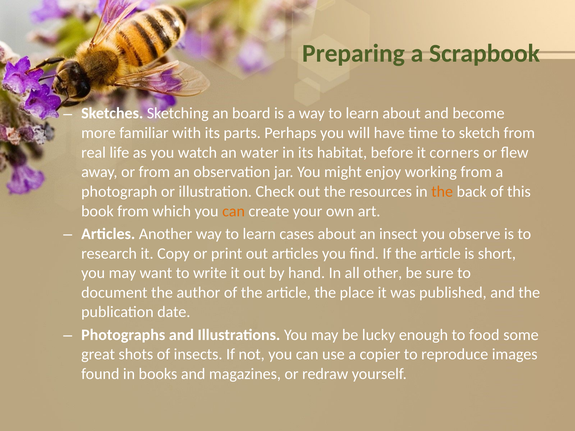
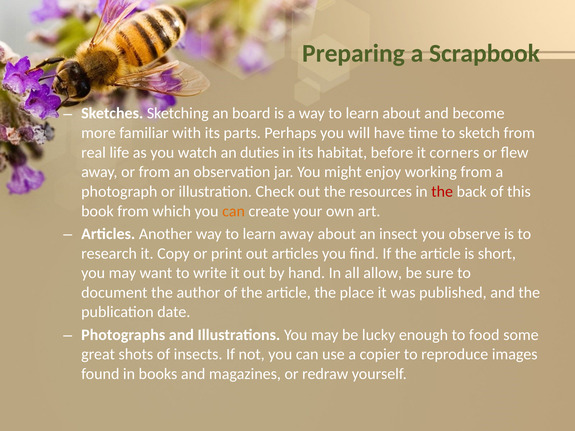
water: water -> duties (260, 153)
the colour: orange -> red (442, 192)
learn cases: cases -> away (297, 234)
other: other -> allow (383, 273)
